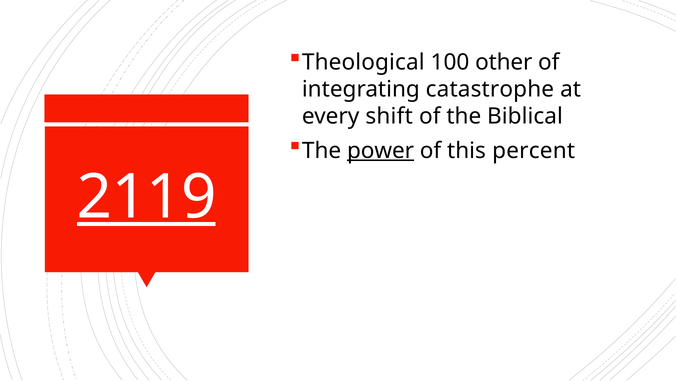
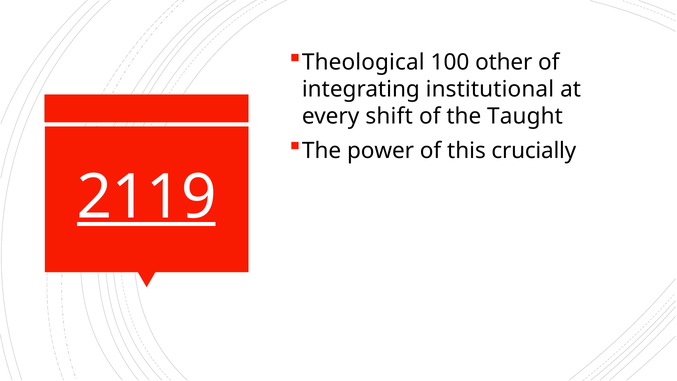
catastrophe: catastrophe -> institutional (490, 89)
Biblical: Biblical -> Taught (525, 116)
power underline: present -> none (381, 151)
percent: percent -> crucially (534, 151)
